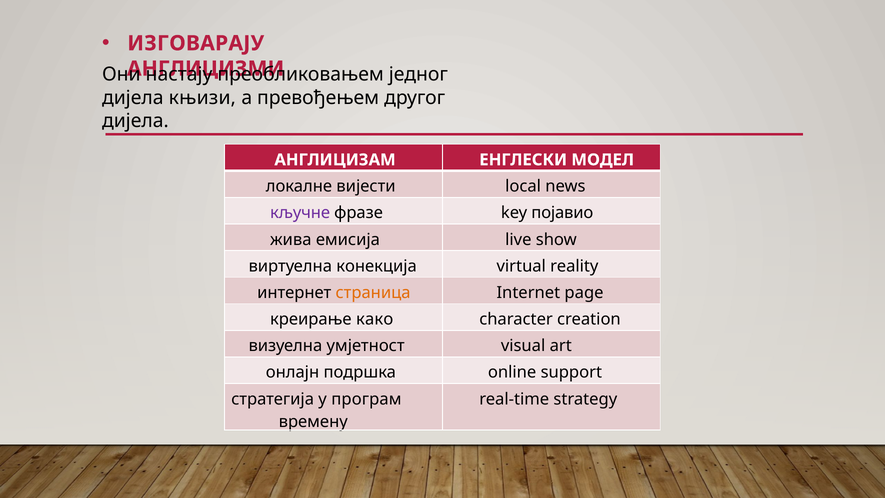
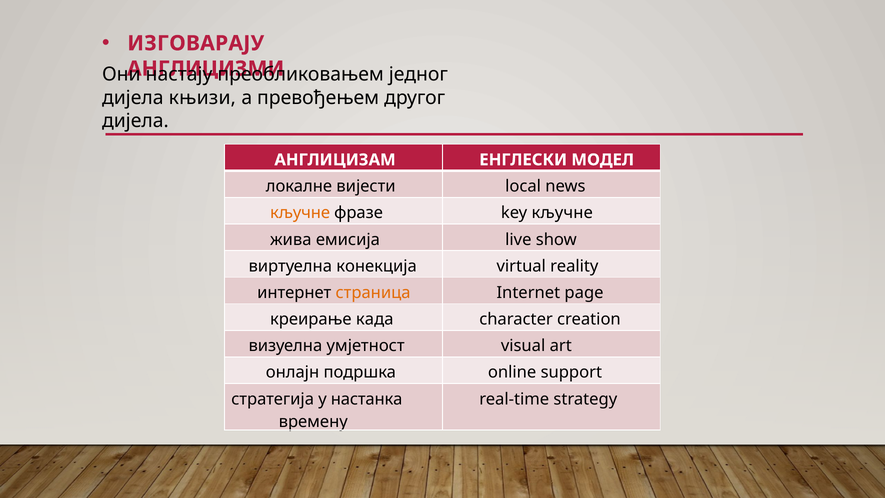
кључне colour: purple -> orange (300, 213)
key појавио: појавио -> кључне (562, 213)
како: како -> када (375, 319)
програм: програм -> настанка (367, 399)
